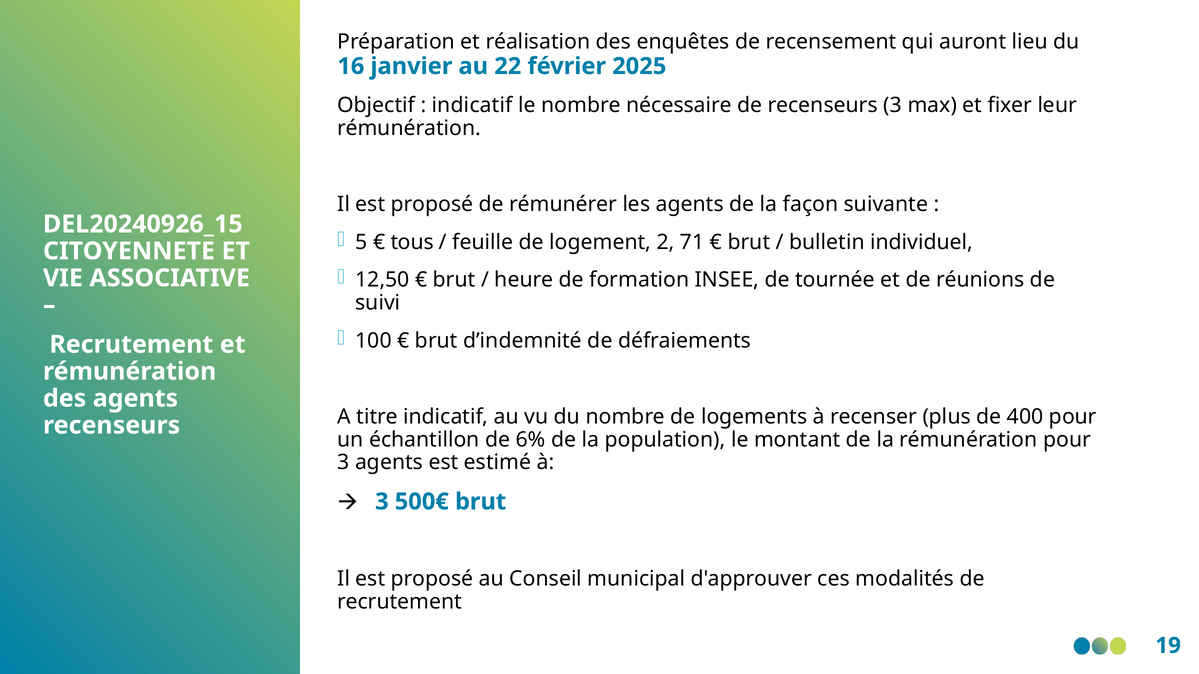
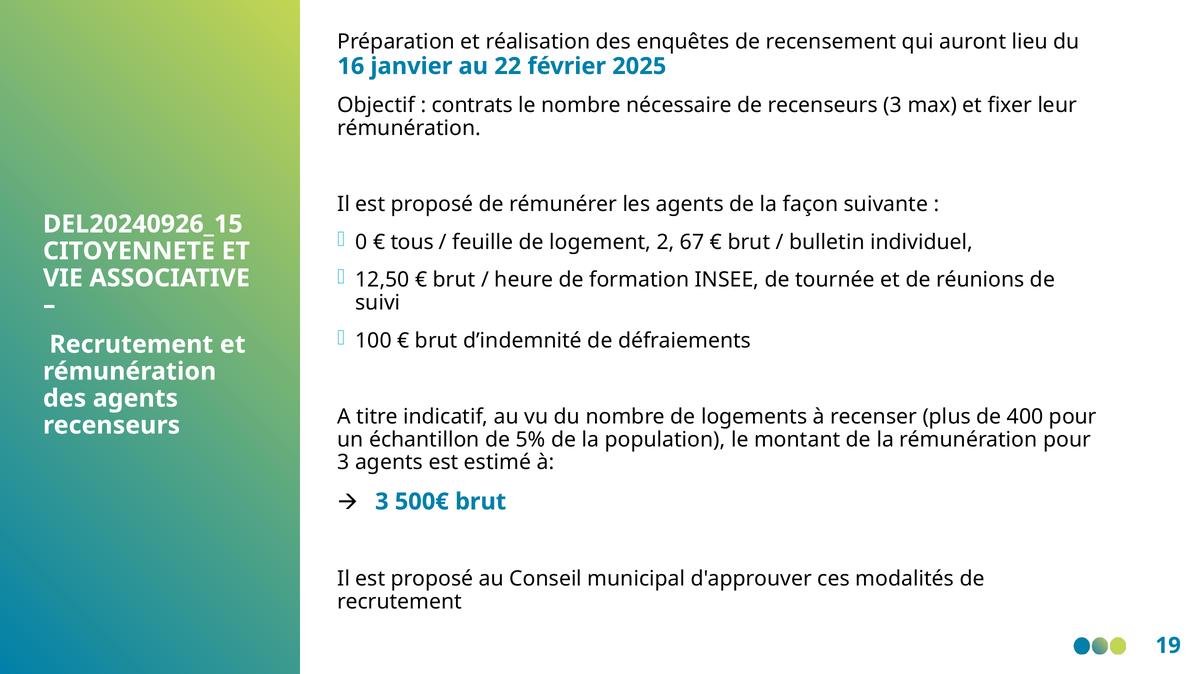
indicatif: indicatif -> contrats (472, 106)
5: 5 -> 0 (361, 242)
71: 71 -> 67 (692, 242)
6%: 6% -> 5% (531, 440)
